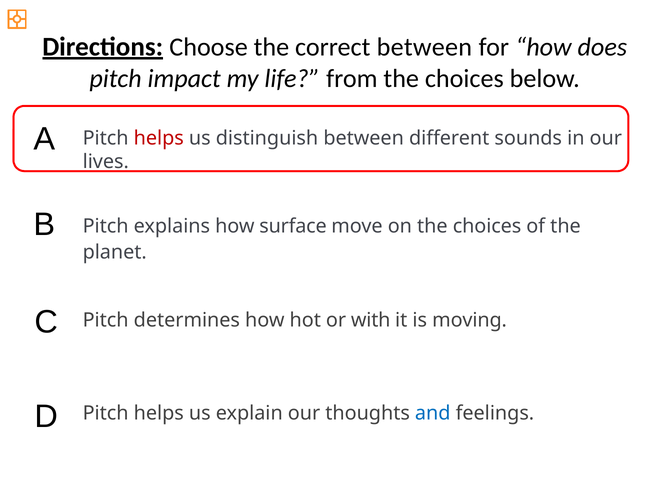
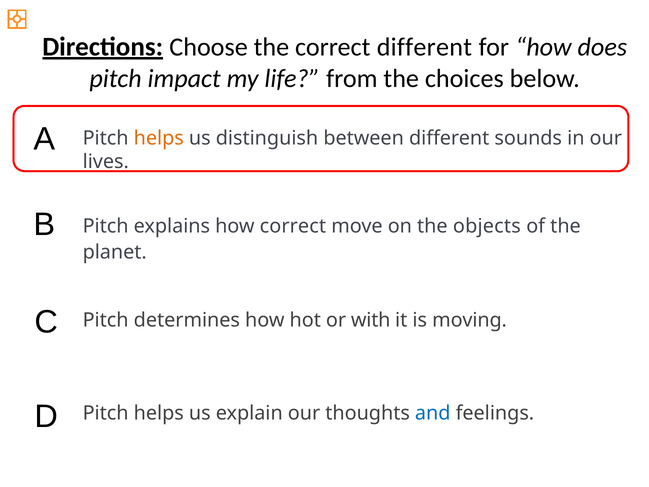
correct between: between -> different (424, 47)
helps colour: red -> orange (159, 138)
how surface: surface -> correct (293, 226)
on the choices: choices -> objects (487, 226)
